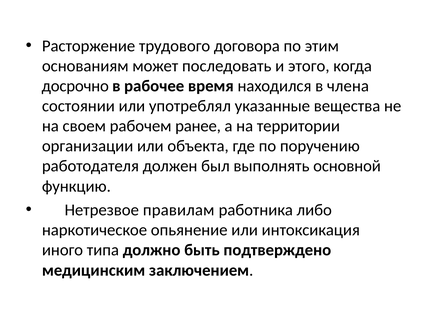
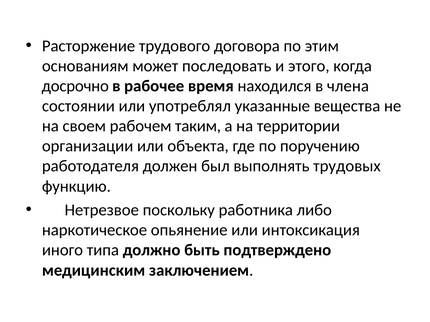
ранее: ранее -> таким (198, 126)
основной: основной -> трудовых (347, 166)
правилам: правилам -> поскольку (179, 210)
